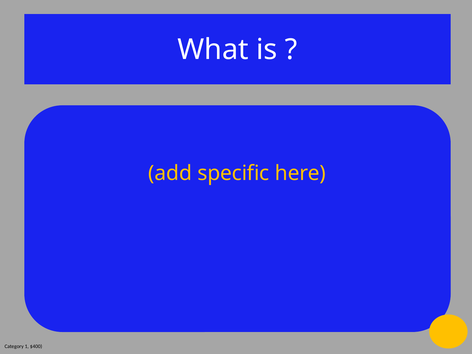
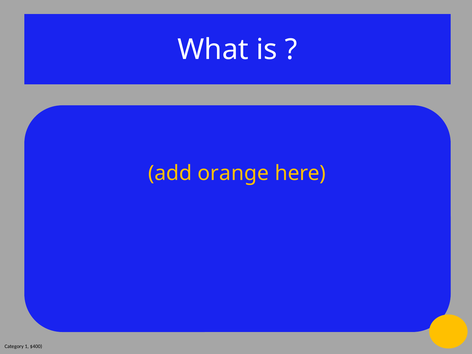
specific: specific -> orange (233, 173)
